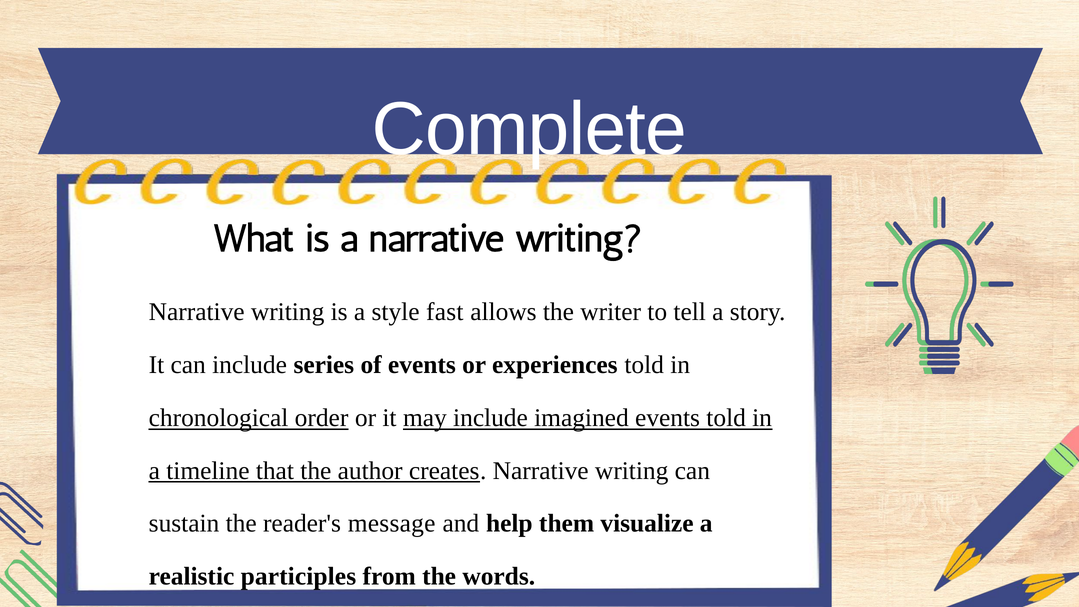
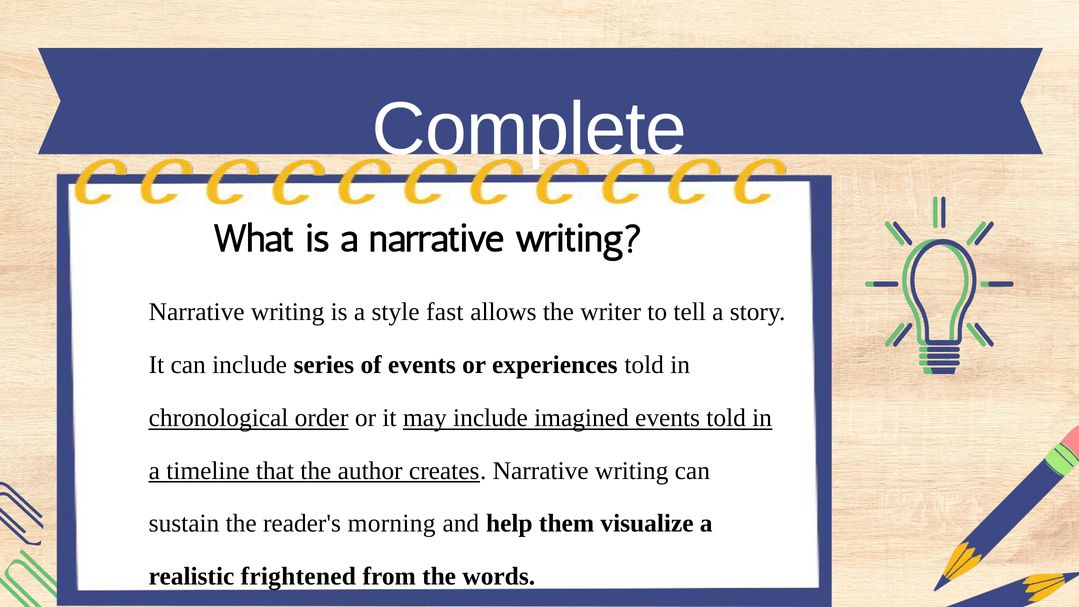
message: message -> morning (392, 523)
participles: participles -> frightened (298, 576)
